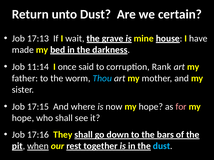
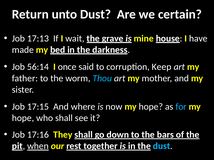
11:14: 11:14 -> 56:14 (38, 67)
Rank: Rank -> Keep (162, 67)
for colour: pink -> light blue (181, 107)
